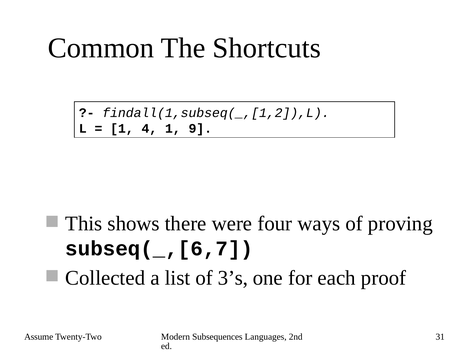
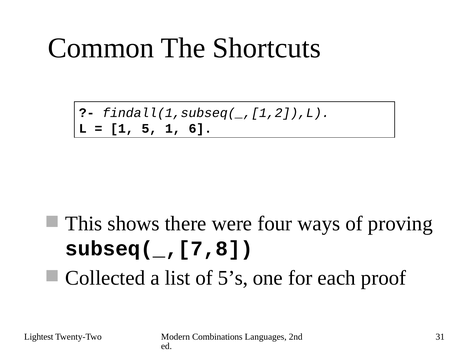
4: 4 -> 5 (149, 128)
9: 9 -> 6 (200, 128)
subseq(_,[6,7: subseq(_,[6,7 -> subseq(_,[7,8 (159, 248)
3’s: 3’s -> 5’s (233, 278)
Assume: Assume -> Lightest (39, 337)
Subsequences: Subsequences -> Combinations (217, 337)
